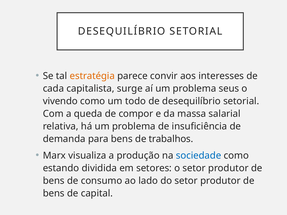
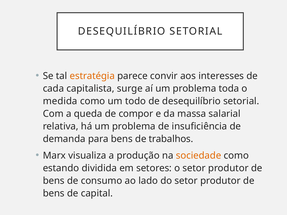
seus: seus -> toda (229, 89)
vivendo: vivendo -> medida (60, 101)
sociedade colour: blue -> orange (199, 156)
